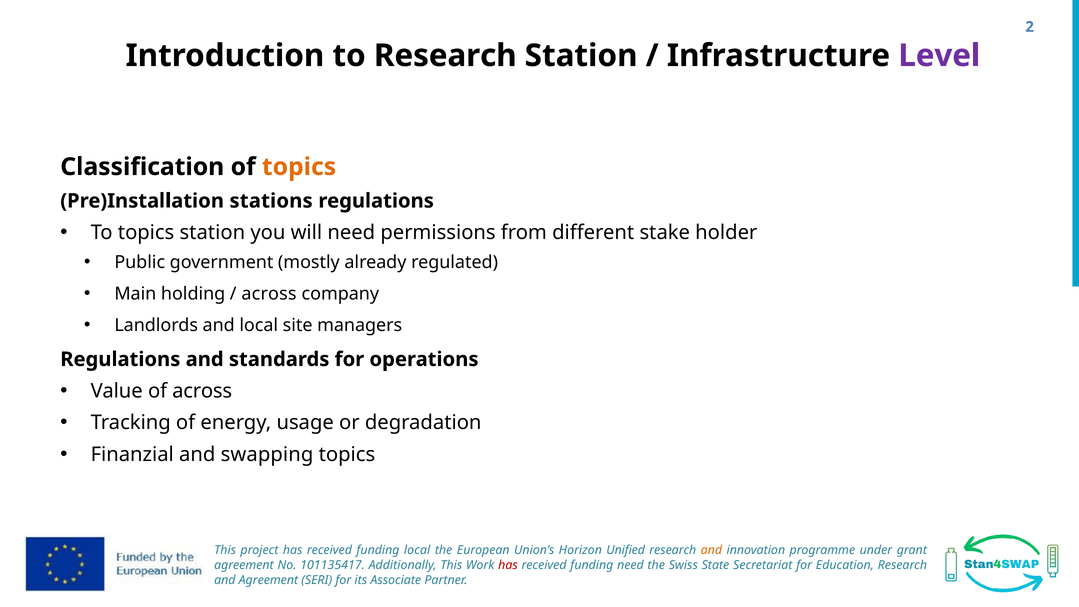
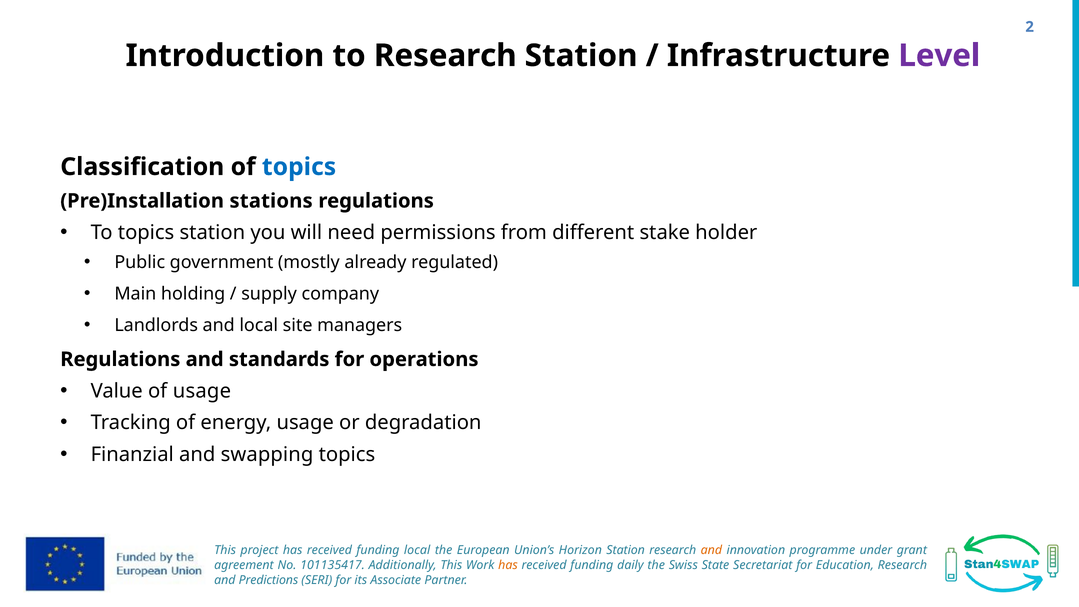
topics colour: orange -> blue (299, 167)
across: across -> supply (269, 294)
of across: across -> usage (202, 391)
Horizon Unified: Unified -> Station (626, 550)
has colour: red -> orange (508, 565)
funding need: need -> daily (630, 565)
and Agreement: Agreement -> Predictions (268, 580)
